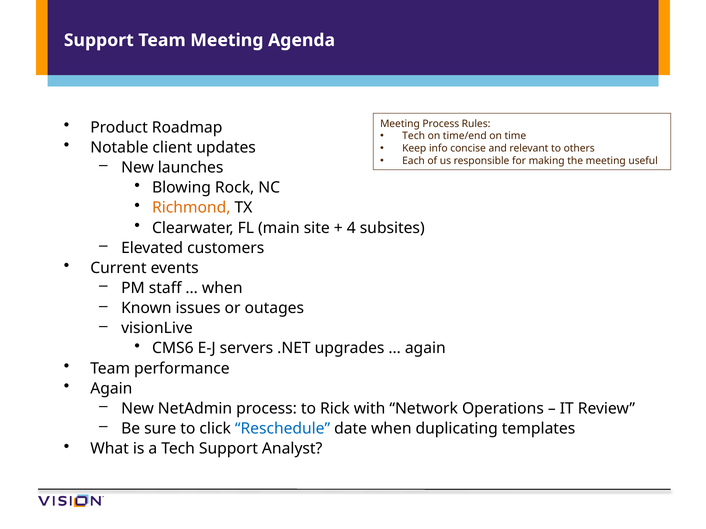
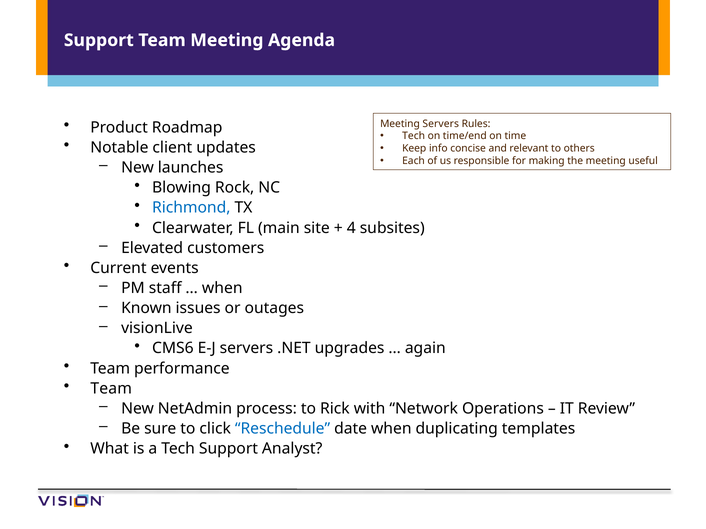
Meeting Process: Process -> Servers (441, 124)
Richmond colour: orange -> blue (191, 208)
Again: Again -> Team (111, 389)
